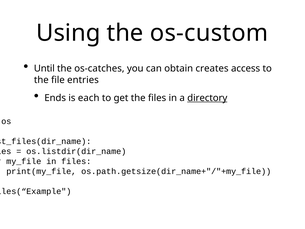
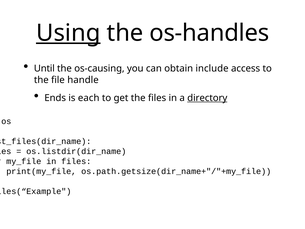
Using underline: none -> present (68, 33)
os-custom: os-custom -> os-handles (209, 33)
os-catches: os-catches -> os-causing (99, 68)
creates: creates -> include (212, 68)
entries: entries -> handle (83, 80)
